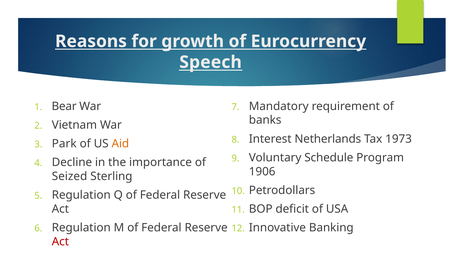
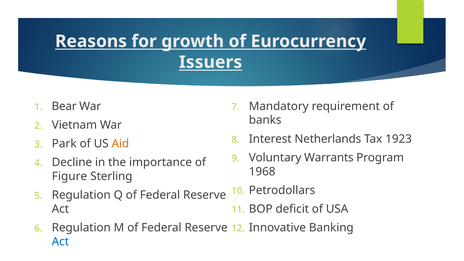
Speech: Speech -> Issuers (211, 62)
1973: 1973 -> 1923 (399, 139)
Schedule: Schedule -> Warrants (329, 158)
1906: 1906 -> 1968 (262, 172)
Seized: Seized -> Figure (70, 176)
Act colour: red -> blue (60, 242)
